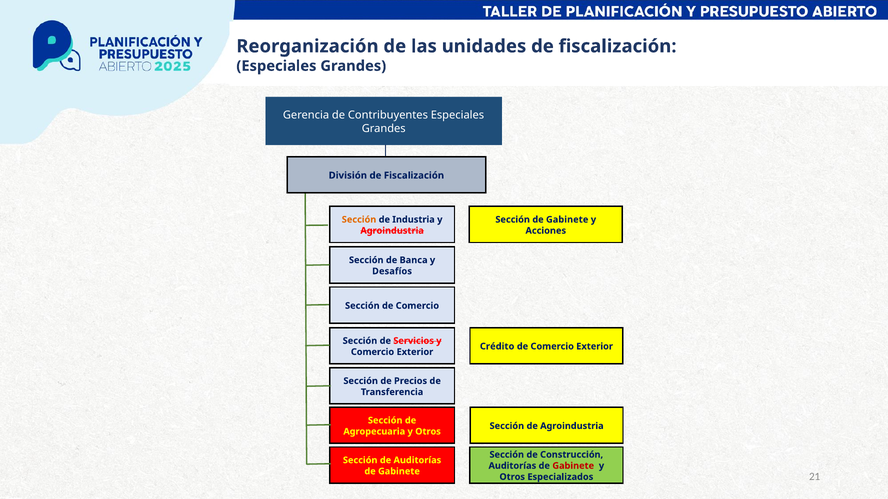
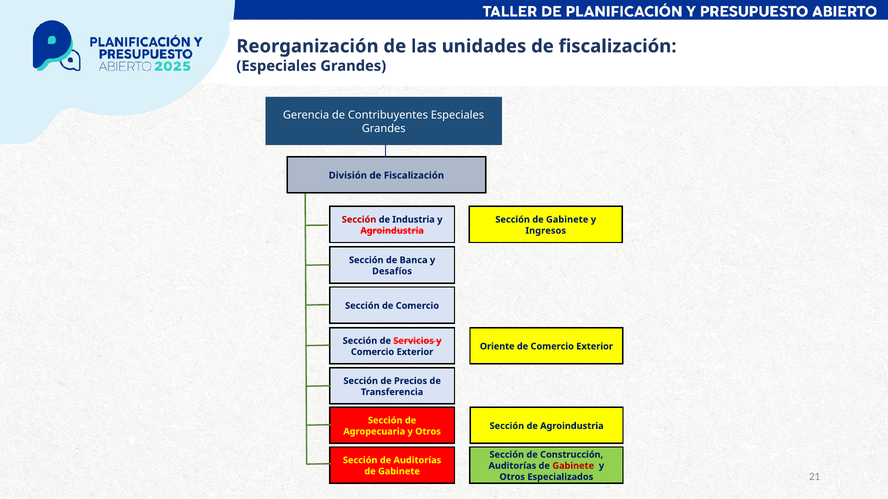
Sección colour: orange -> red (359, 220)
Acciones: Acciones -> Ingresos (546, 231)
Crédito: Crédito -> Oriente (497, 347)
